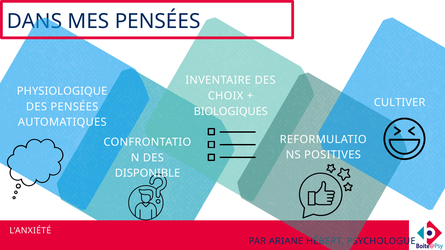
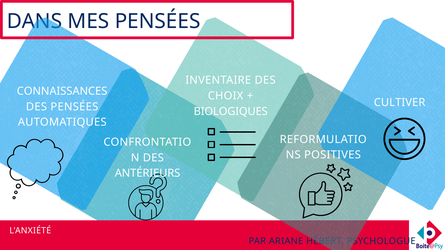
PHYSIOLOGIQUE: PHYSIOLOGIQUE -> CONNAISSANCES (62, 91)
DISPONIBLE: DISPONIBLE -> ANTÉRIEURS (148, 173)
